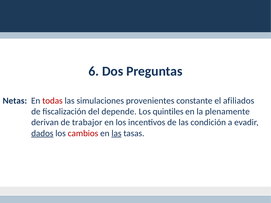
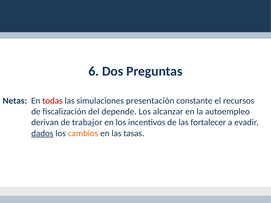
provenientes: provenientes -> presentación (150, 101)
afiliados: afiliados -> recursos (239, 101)
quintiles: quintiles -> alcanzar (168, 112)
plenamente: plenamente -> autoempleo (227, 112)
condición: condición -> fortalecer (208, 123)
cambios colour: red -> orange (83, 133)
las underline: present -> none (116, 133)
